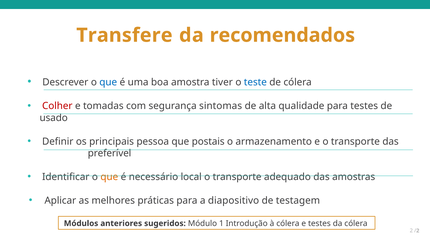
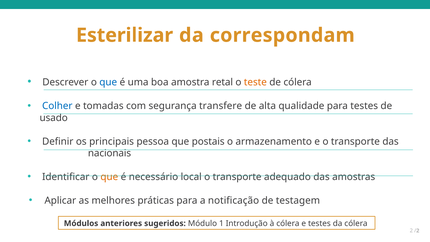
Transfere: Transfere -> Esterilizar (125, 35)
recomendados: recomendados -> correspondam (282, 35)
tiver: tiver -> retal (222, 82)
teste colour: blue -> orange (255, 82)
Colher colour: red -> blue (57, 106)
sintomas: sintomas -> transfere (221, 106)
preferível: preferível -> nacionais (110, 153)
diapositivo: diapositivo -> notificação (234, 200)
